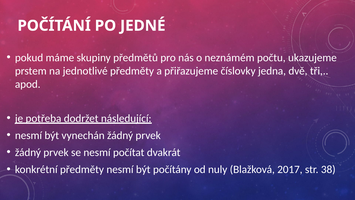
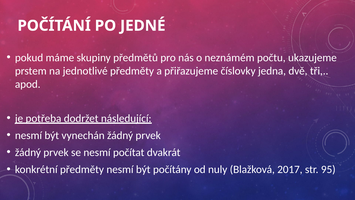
38: 38 -> 95 (328, 169)
